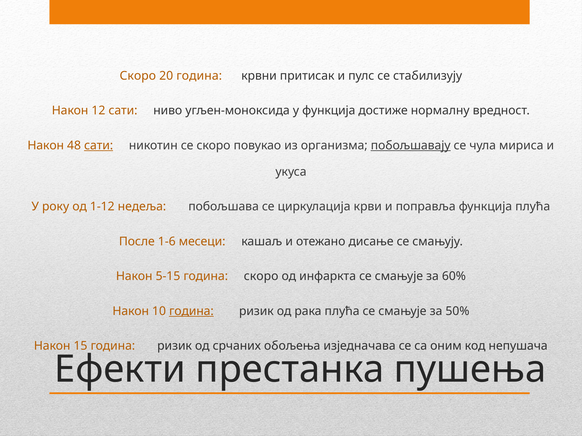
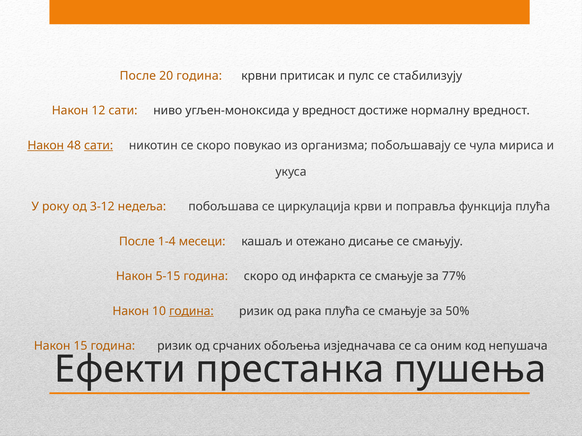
Скоро: Скоро -> После (138, 76)
у функција: функција -> вредност (329, 111)
Након underline: none -> present (46, 146)
побољшавају underline: present -> none (411, 146)
1-12: 1-12 -> 3-12 (102, 207)
1-6: 1-6 -> 1-4 (167, 242)
60%: 60% -> 77% (454, 277)
